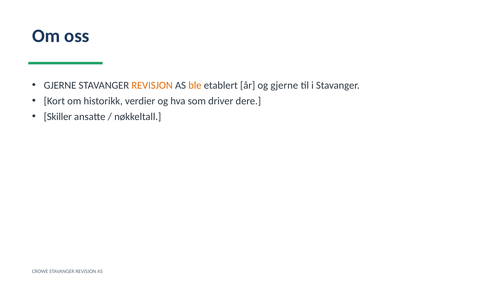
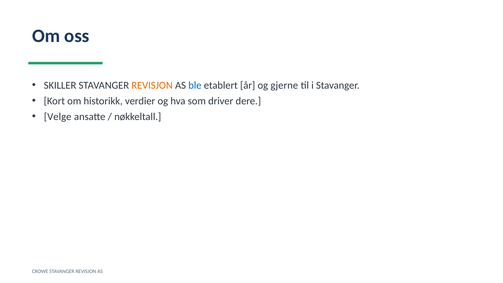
GJERNE: GJERNE -> SKILLER (60, 85)
ble colour: orange -> blue (195, 85)
Skiller: Skiller -> Velge (58, 117)
